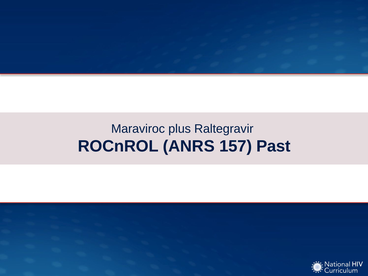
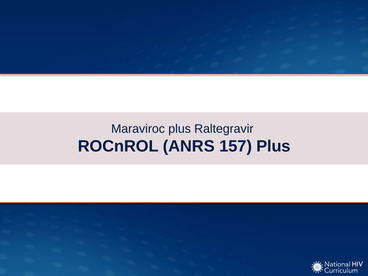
157 Past: Past -> Plus (273, 146)
